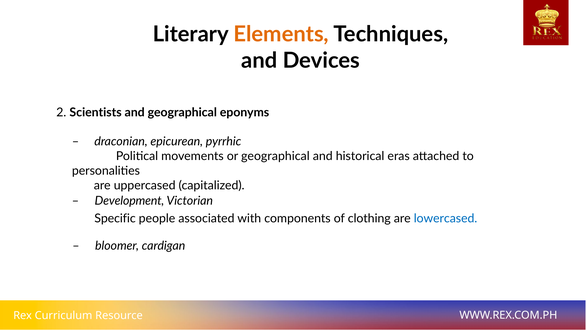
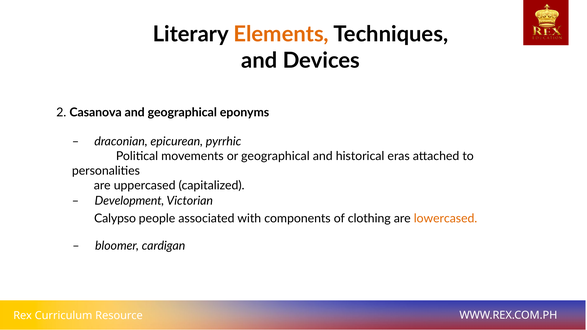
Scientists: Scientists -> Casanova (96, 113)
Specific: Specific -> Calypso (115, 219)
lowercased colour: blue -> orange (446, 219)
